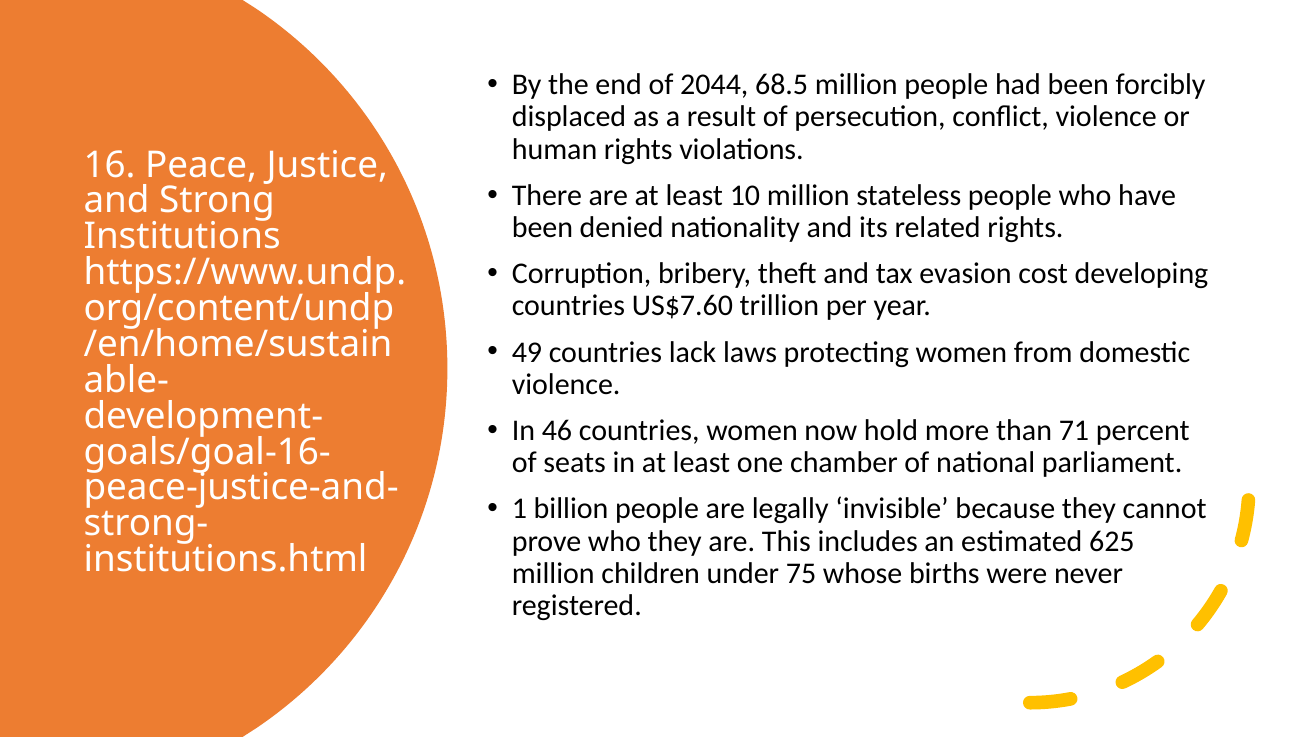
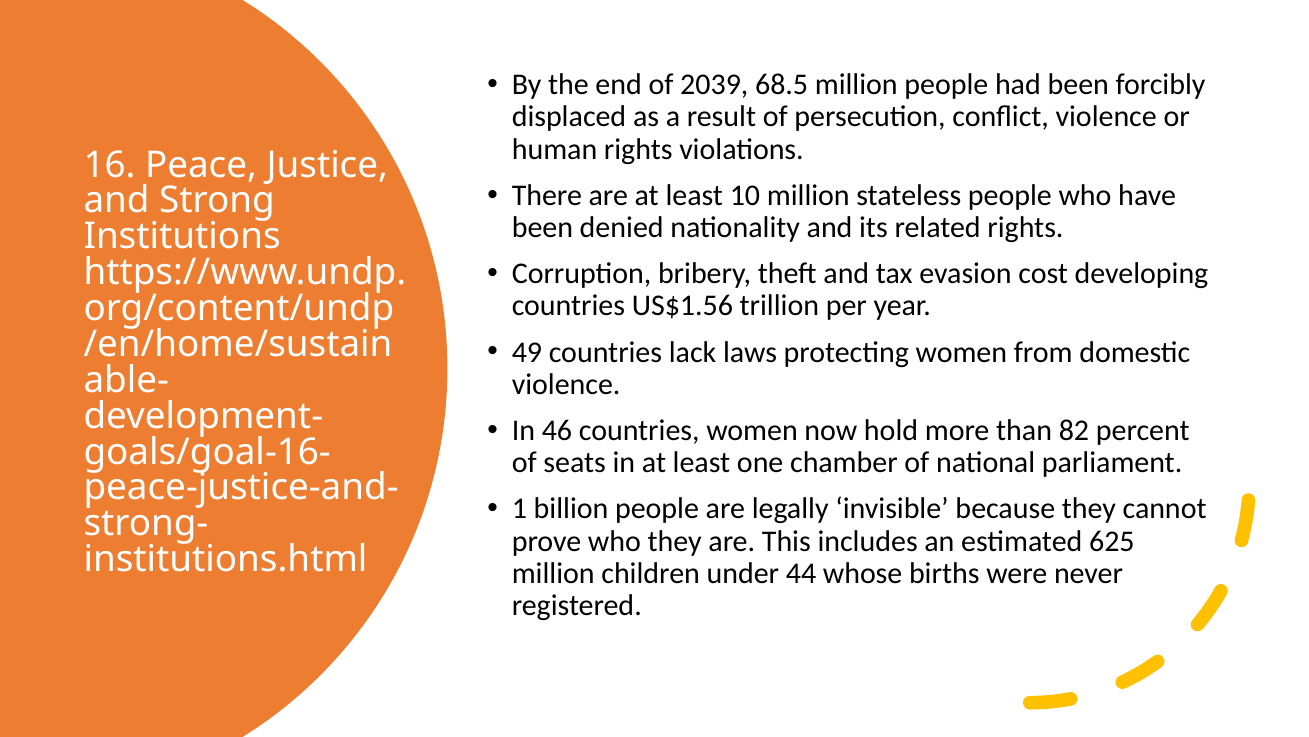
2044: 2044 -> 2039 (714, 84)
US$7.60: US$7.60 -> US$1.56 (682, 306)
71: 71 -> 82 (1074, 430)
75: 75 -> 44 (801, 573)
